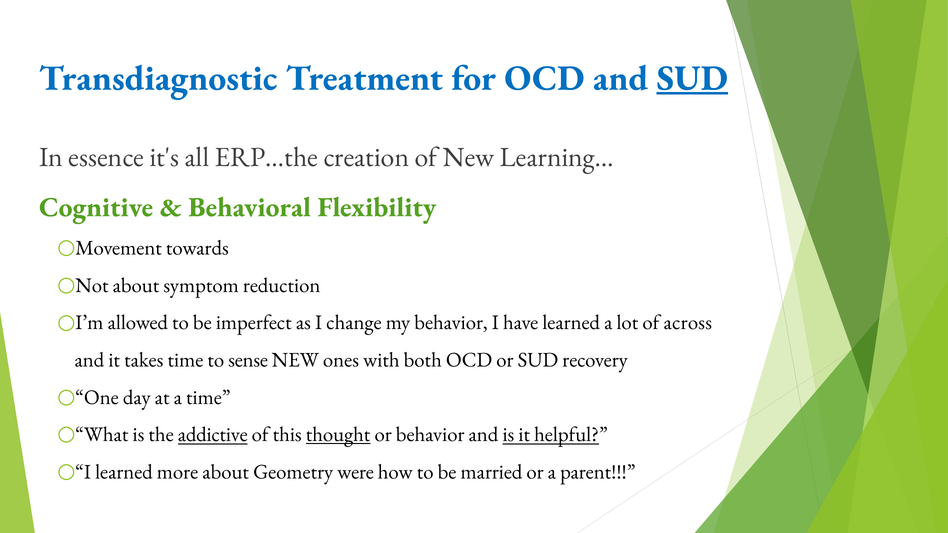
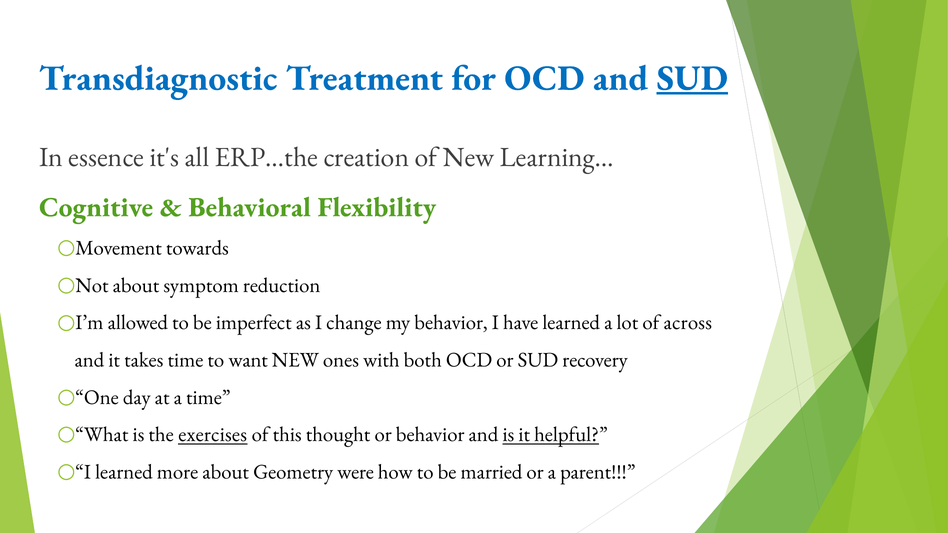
sense: sense -> want (248, 360)
addictive: addictive -> exercises (213, 435)
thought underline: present -> none (338, 435)
